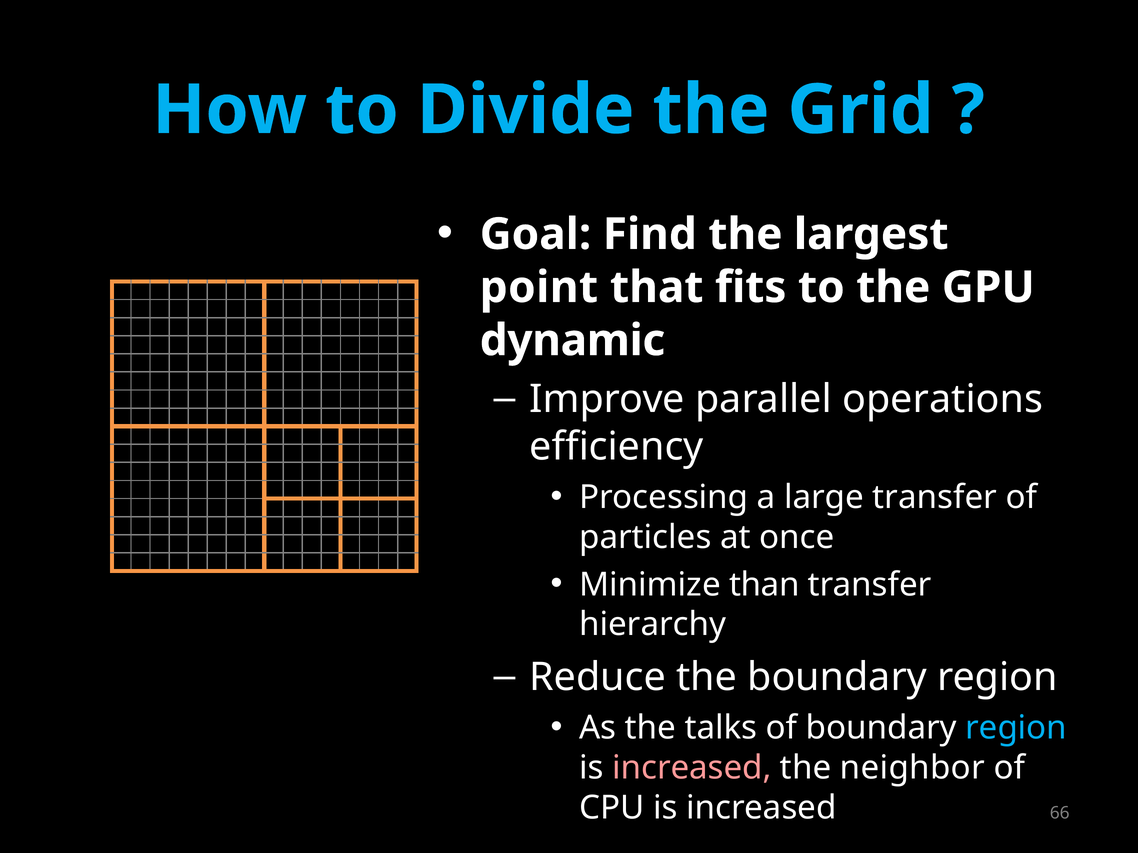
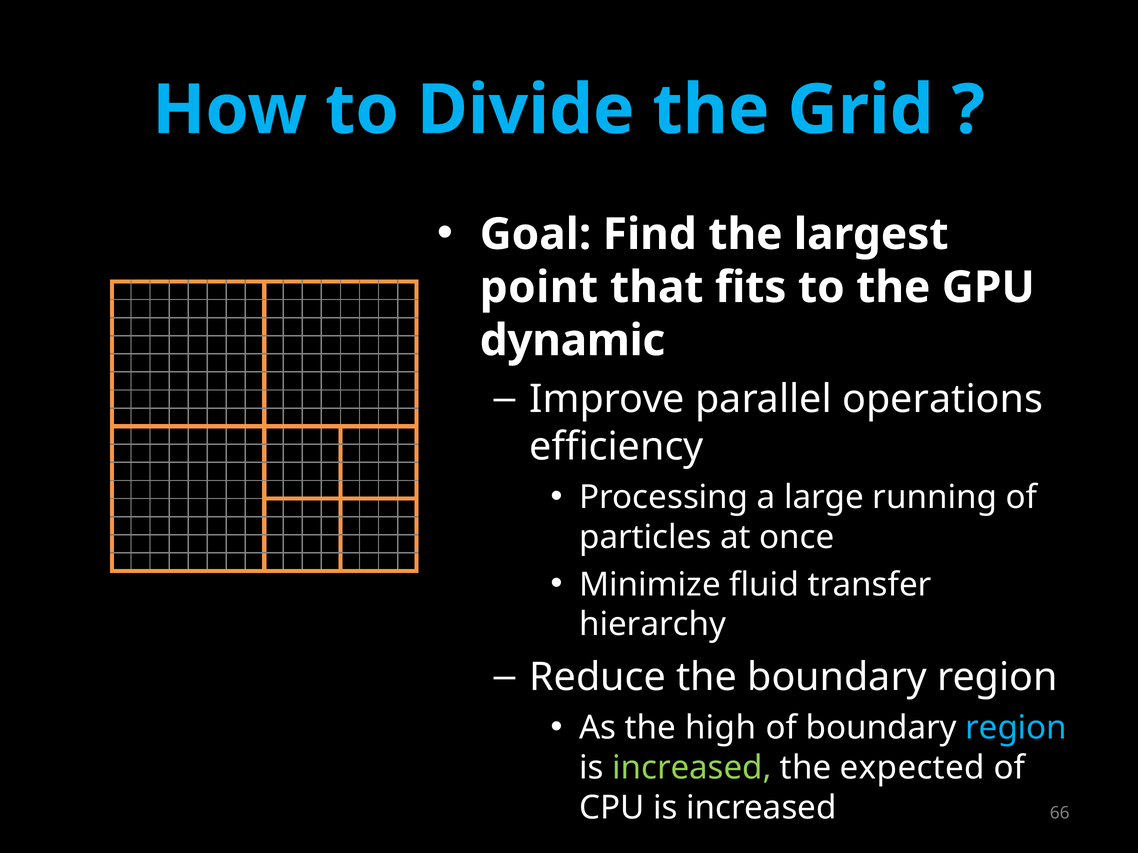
large transfer: transfer -> running (935, 498)
than: than -> fluid (764, 585)
talks: talks -> high (721, 728)
increased colour: pink -> light green (692, 768)
neighbor: neighbor -> expected (912, 768)
